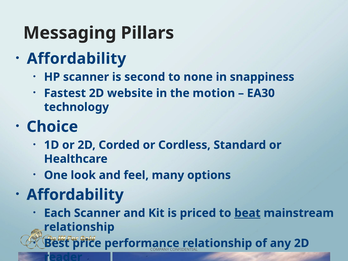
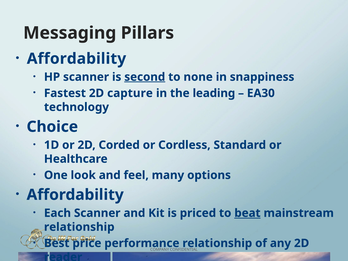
second underline: none -> present (145, 77)
website: website -> capture (130, 93)
motion: motion -> leading (214, 93)
